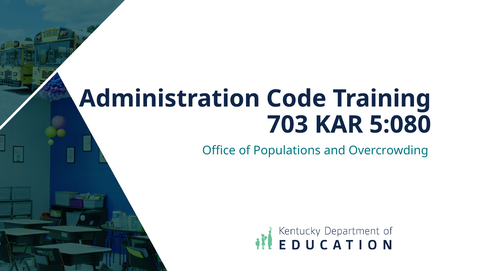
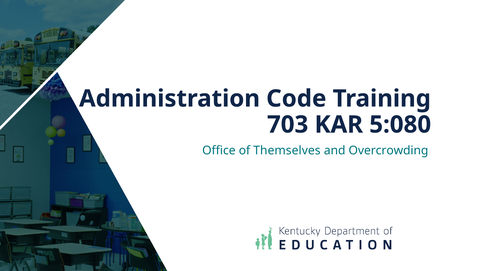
Populations: Populations -> Themselves (287, 151)
